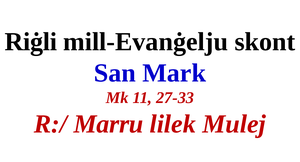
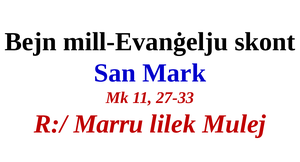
Riġli: Riġli -> Bejn (31, 42)
